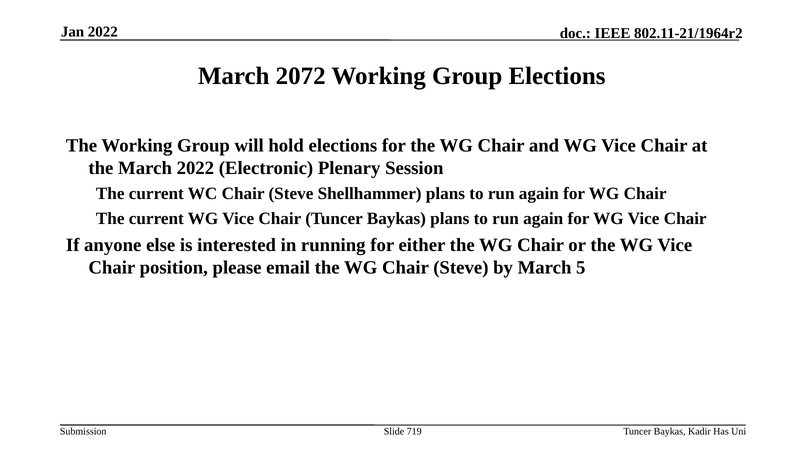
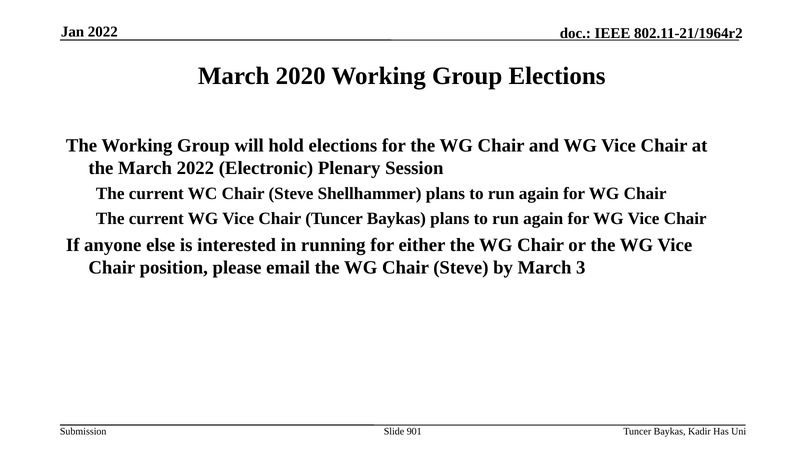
2072: 2072 -> 2020 (301, 76)
5: 5 -> 3 (581, 267)
719: 719 -> 901 (414, 431)
